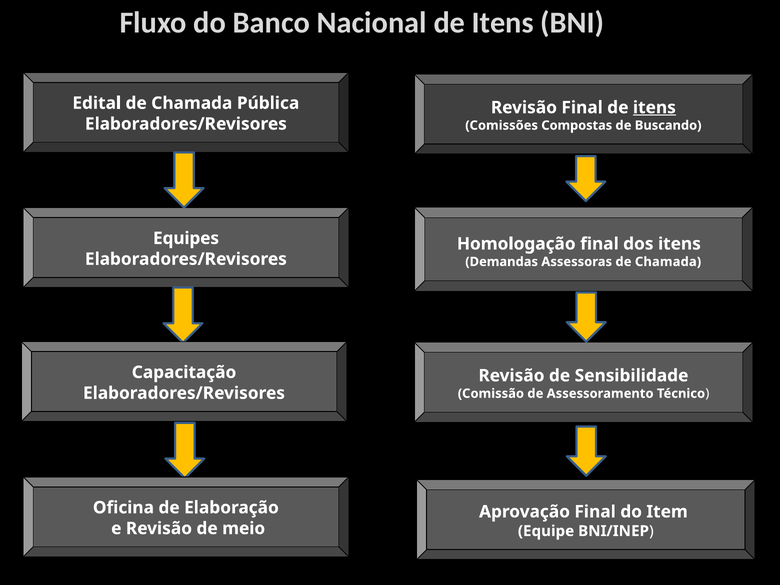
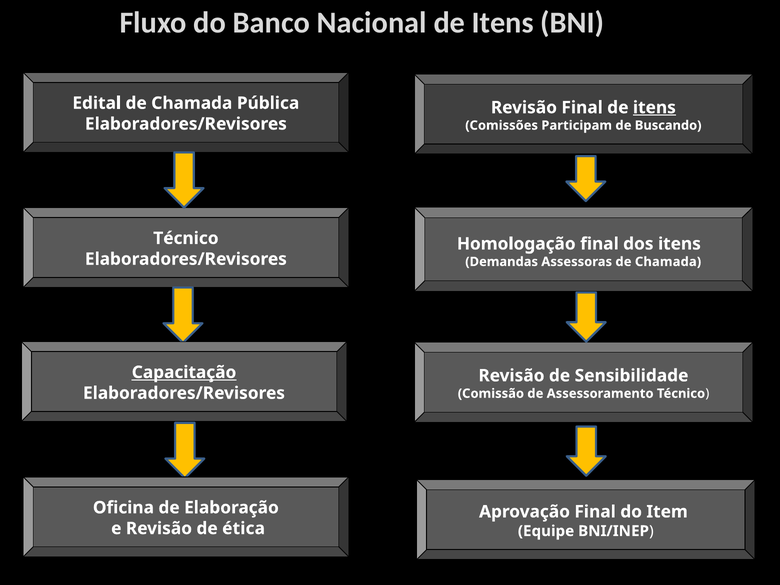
Compostas: Compostas -> Participam (577, 125)
Equipes: Equipes -> Técnico (186, 238)
Capacitação underline: none -> present (184, 372)
meio: meio -> ética (244, 528)
